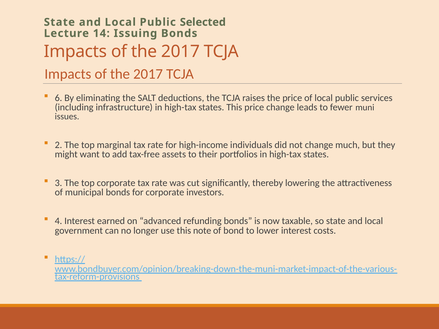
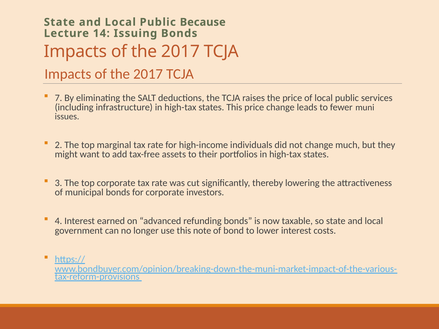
Selected: Selected -> Because (203, 22)
6: 6 -> 7 (58, 98)
